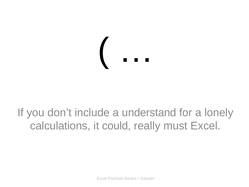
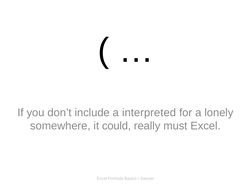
understand: understand -> interpreted (149, 112)
calculations: calculations -> somewhere (60, 126)
